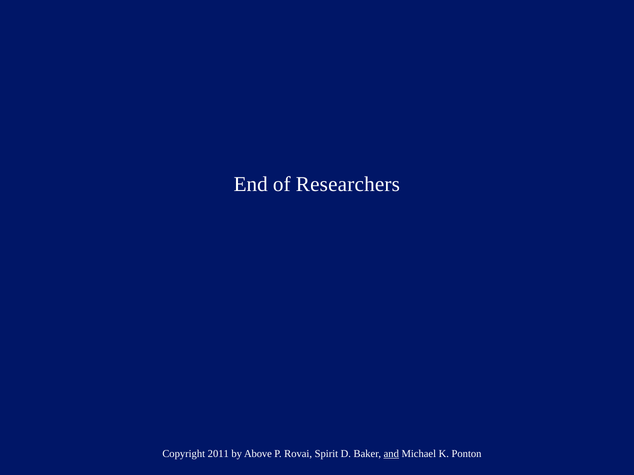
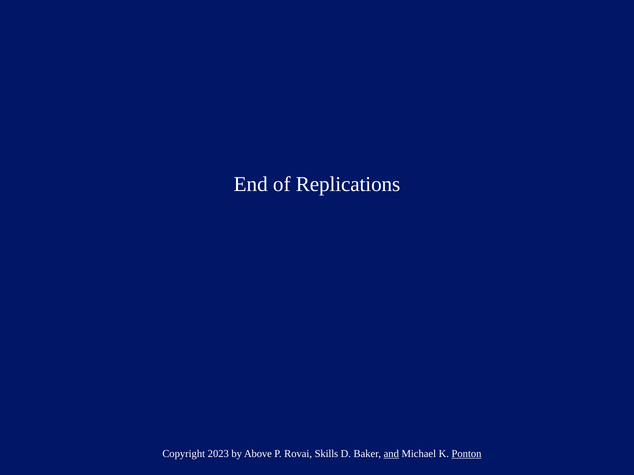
Researchers: Researchers -> Replications (348, 184)
2011: 2011 -> 2023 (218, 454)
Spirit: Spirit -> Skills (326, 454)
Ponton underline: none -> present (467, 454)
